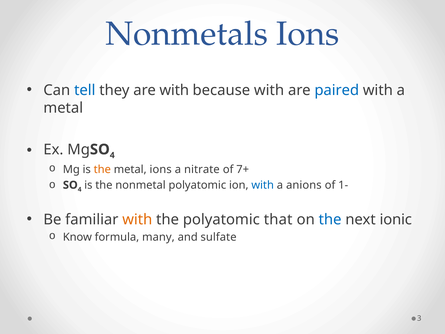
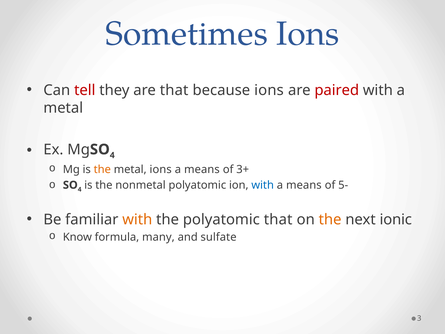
Nonmetals: Nonmetals -> Sometimes (187, 34)
tell colour: blue -> red (85, 90)
are with: with -> that (174, 90)
because with: with -> ions (269, 90)
paired colour: blue -> red (337, 90)
nitrate: nitrate -> means (202, 169)
7+: 7+ -> 3+ (243, 169)
anions: anions -> means (304, 185)
1-: 1- -> 5- (343, 185)
the colour: blue -> orange (330, 219)
